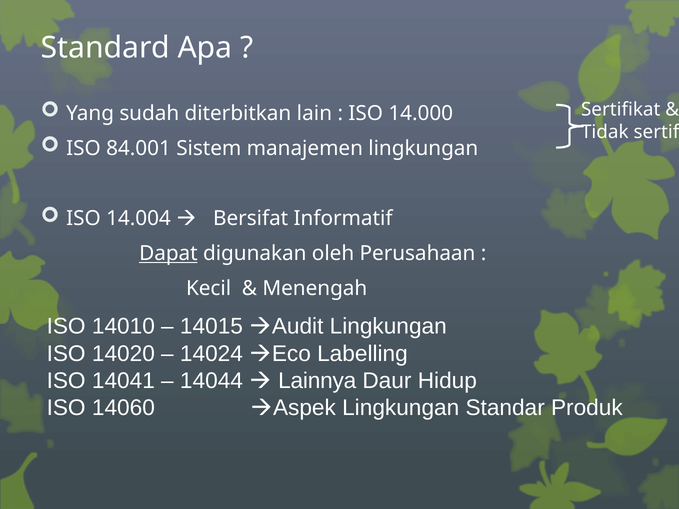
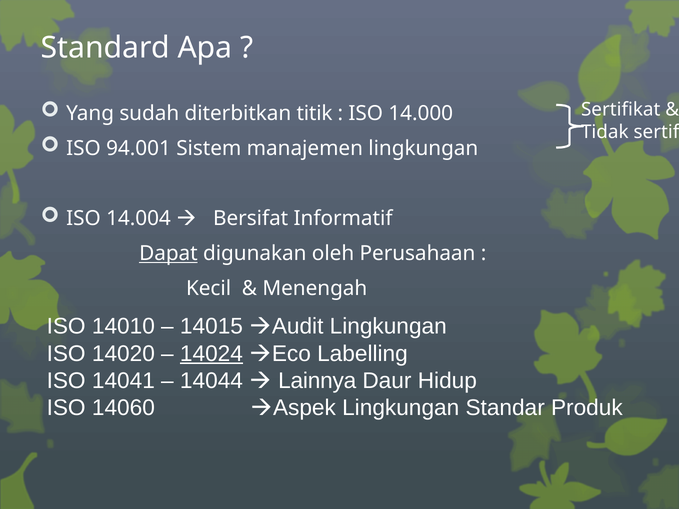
lain: lain -> titik (315, 113)
84.001: 84.001 -> 94.001 (139, 148)
14024 underline: none -> present (211, 354)
